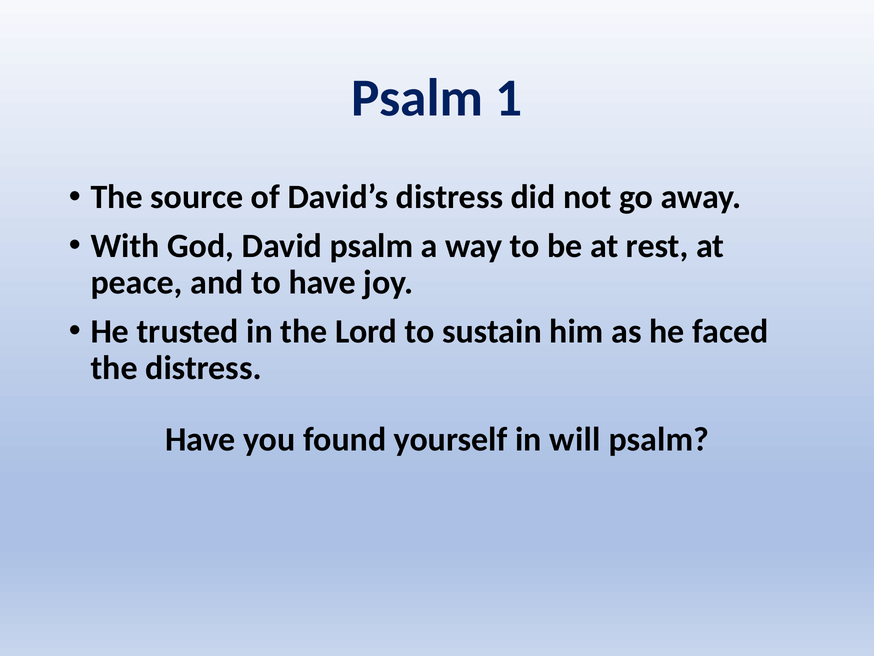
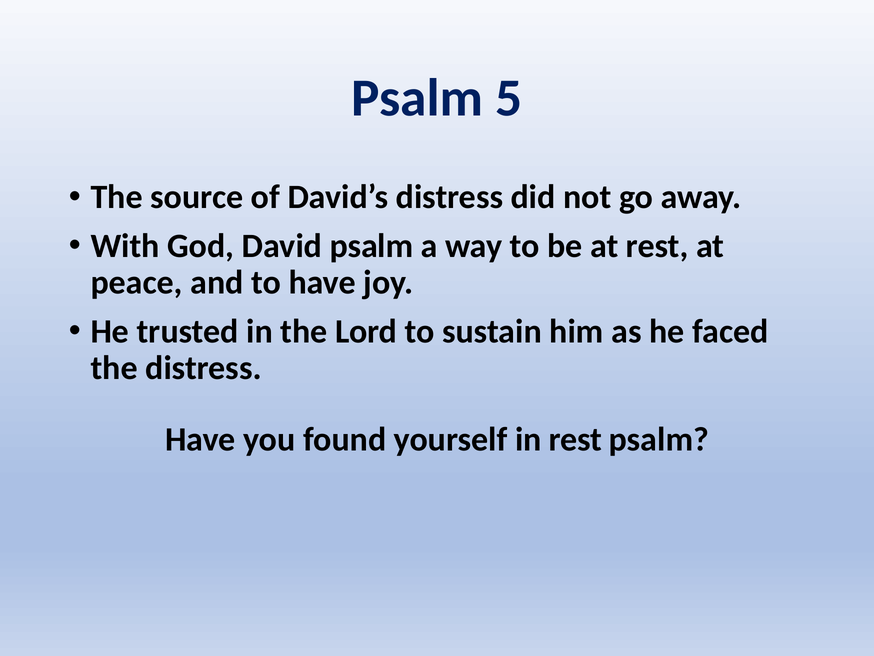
1: 1 -> 5 (509, 98)
in will: will -> rest (575, 439)
